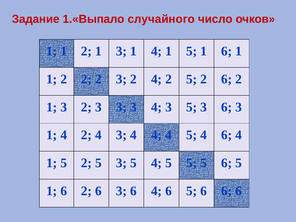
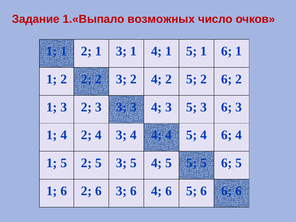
случайного: случайного -> возможных (161, 19)
